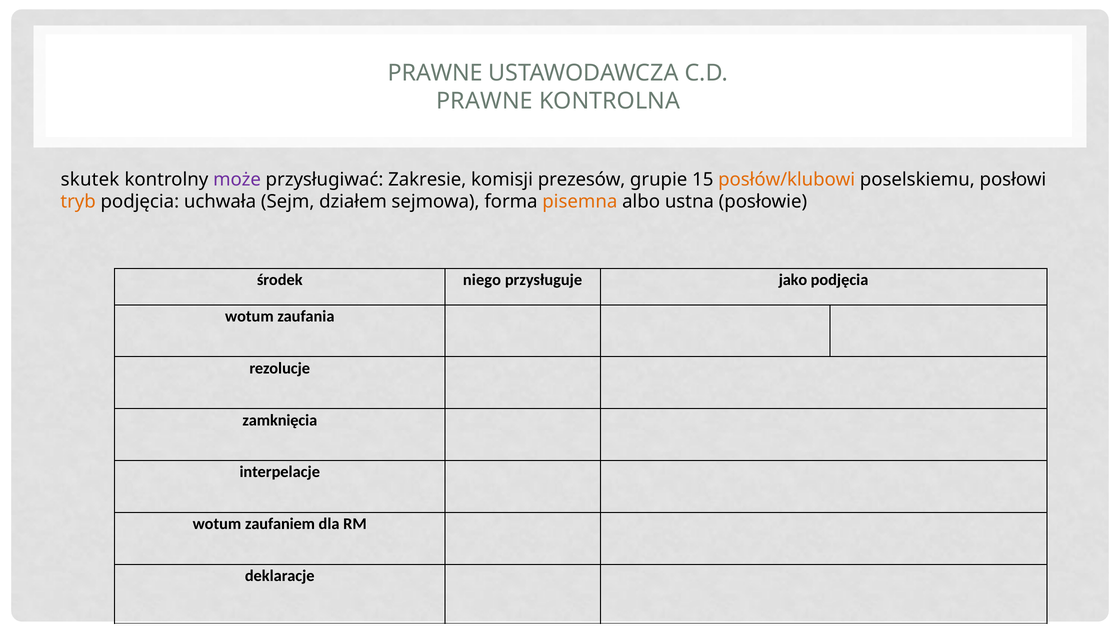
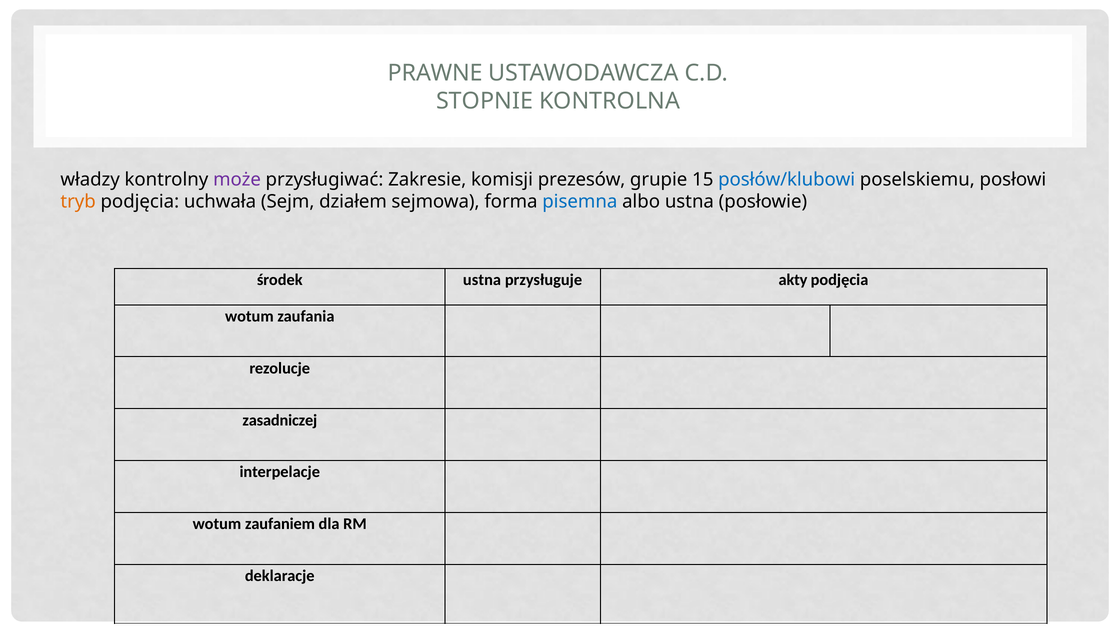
PRAWNE: PRAWNE -> STOPNIE (485, 101)
skutek: skutek -> władzy (90, 179)
posłów/klubowi colour: orange -> blue (787, 179)
pisemna colour: orange -> blue (580, 202)
środek niego: niego -> ustna (482, 280)
jako: jako -> akty (793, 280)
zamknięcia: zamknięcia -> zasadniczej (280, 420)
